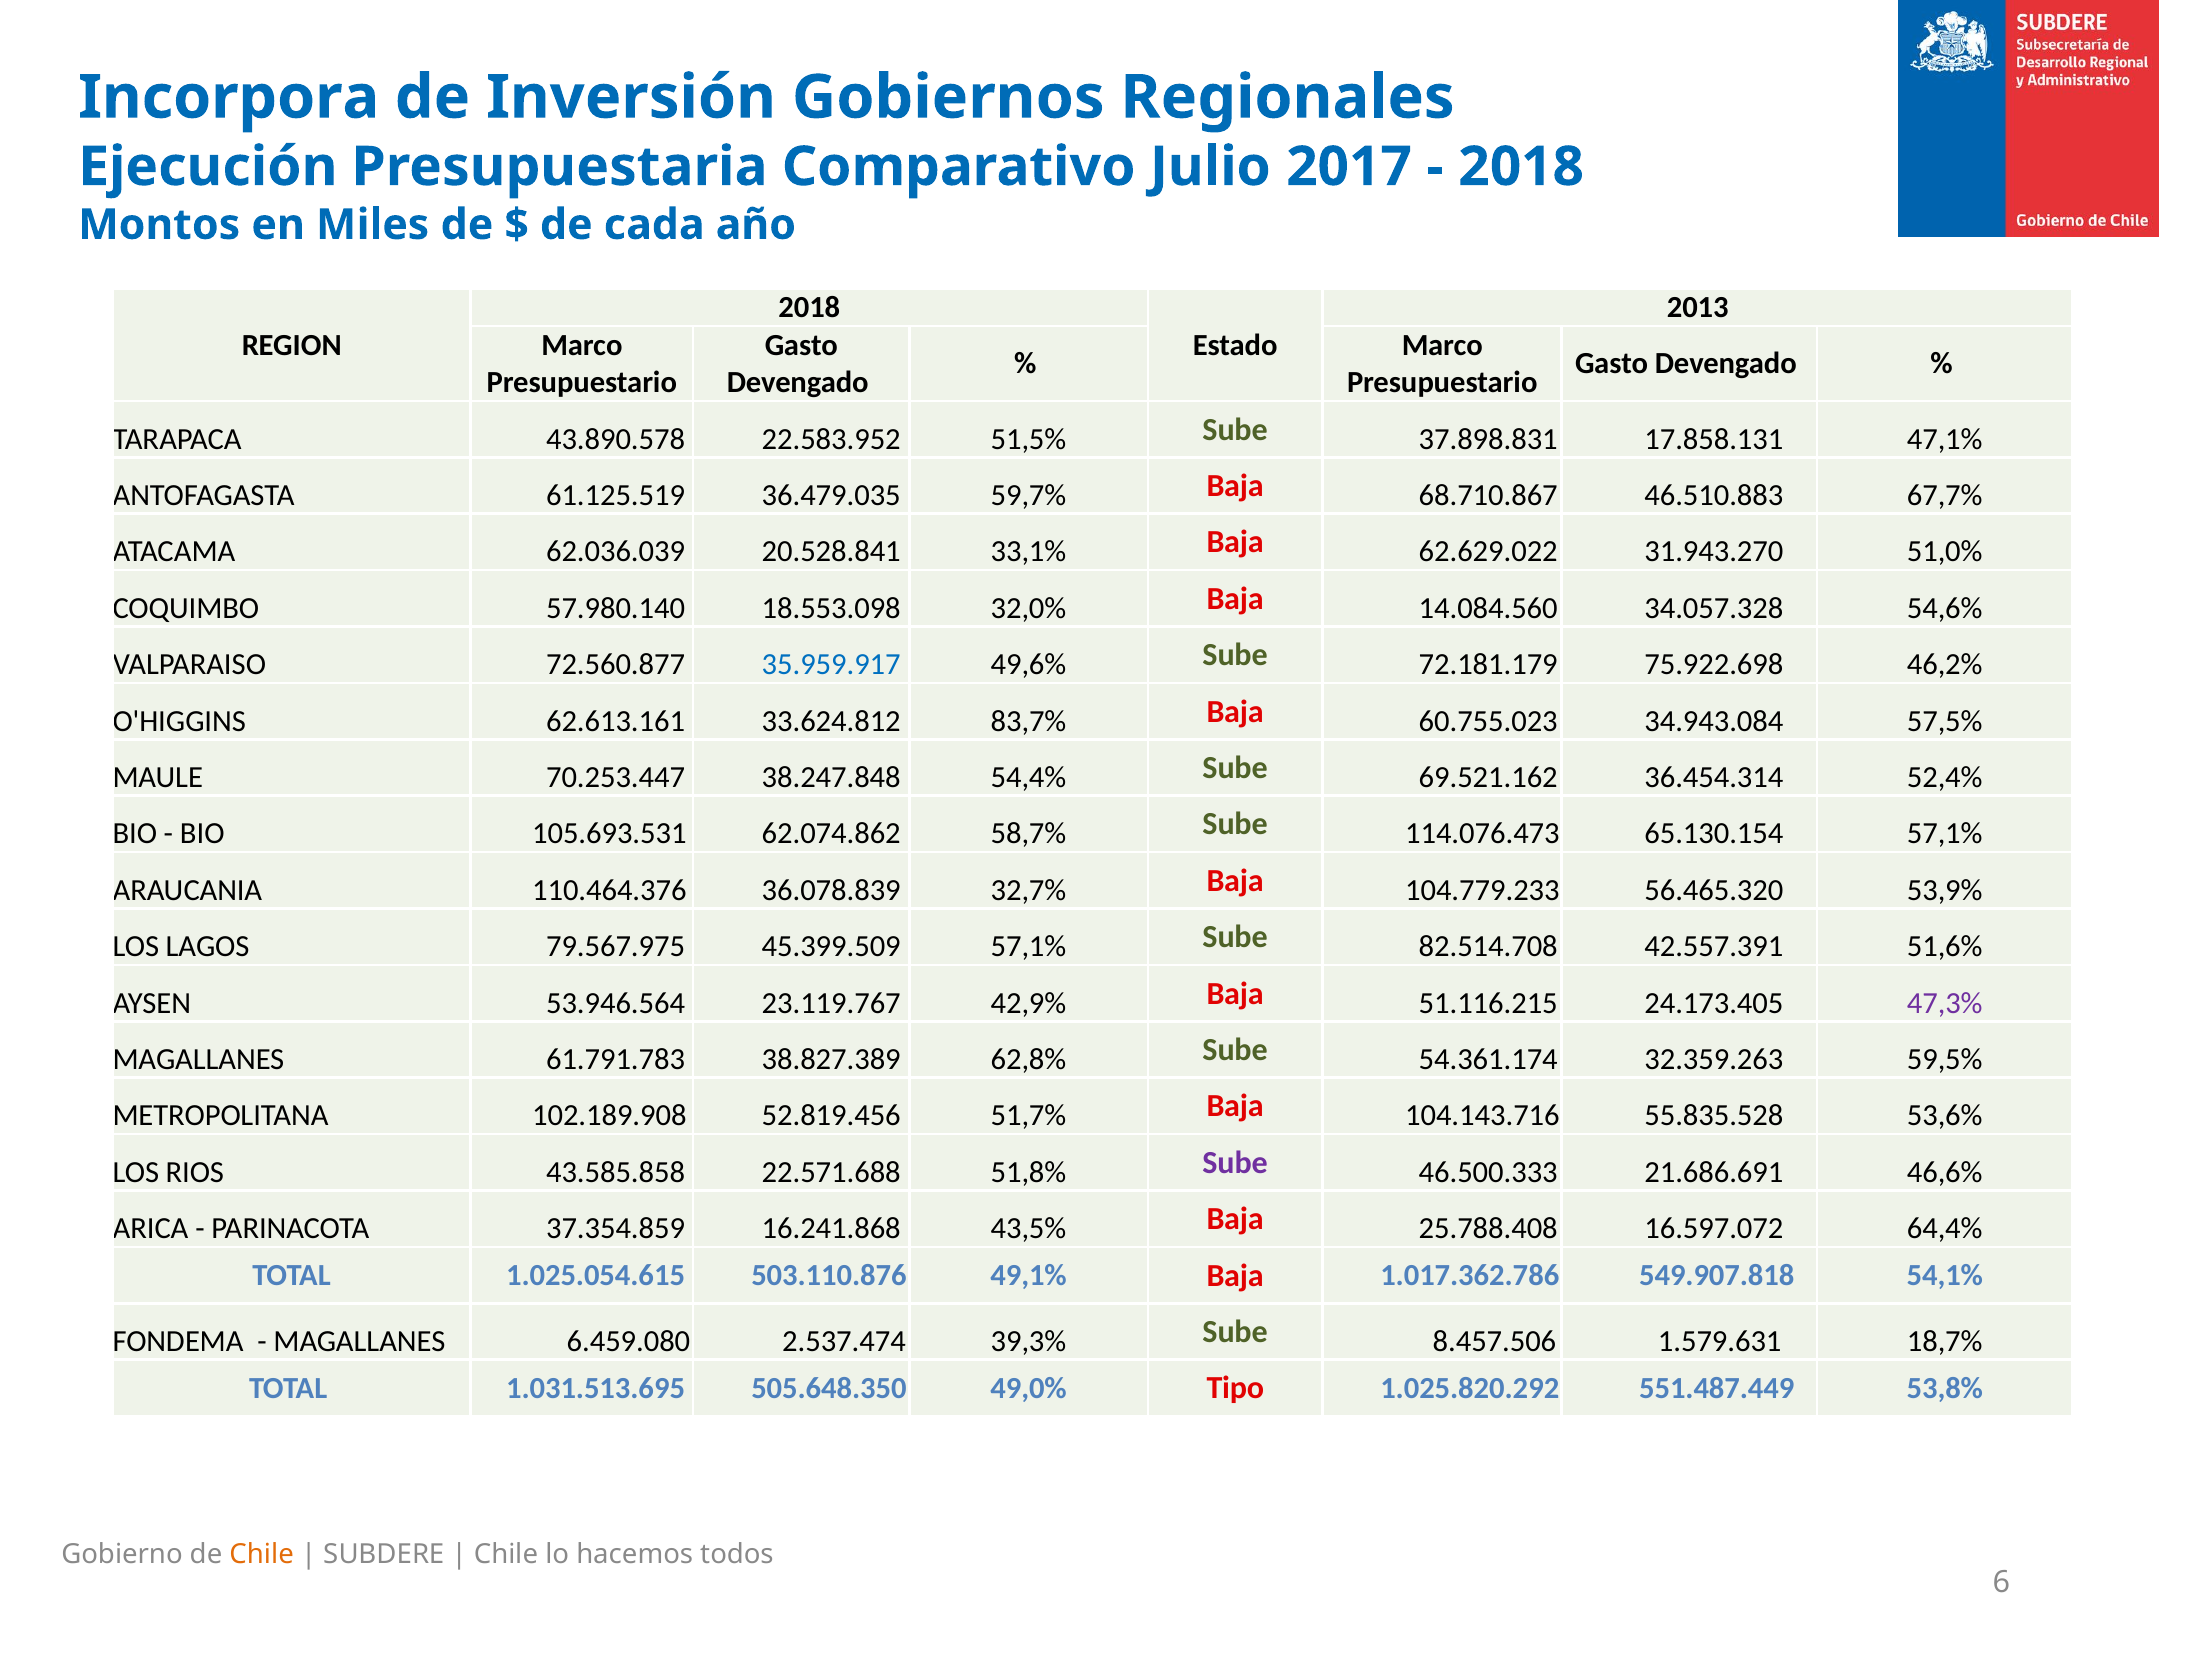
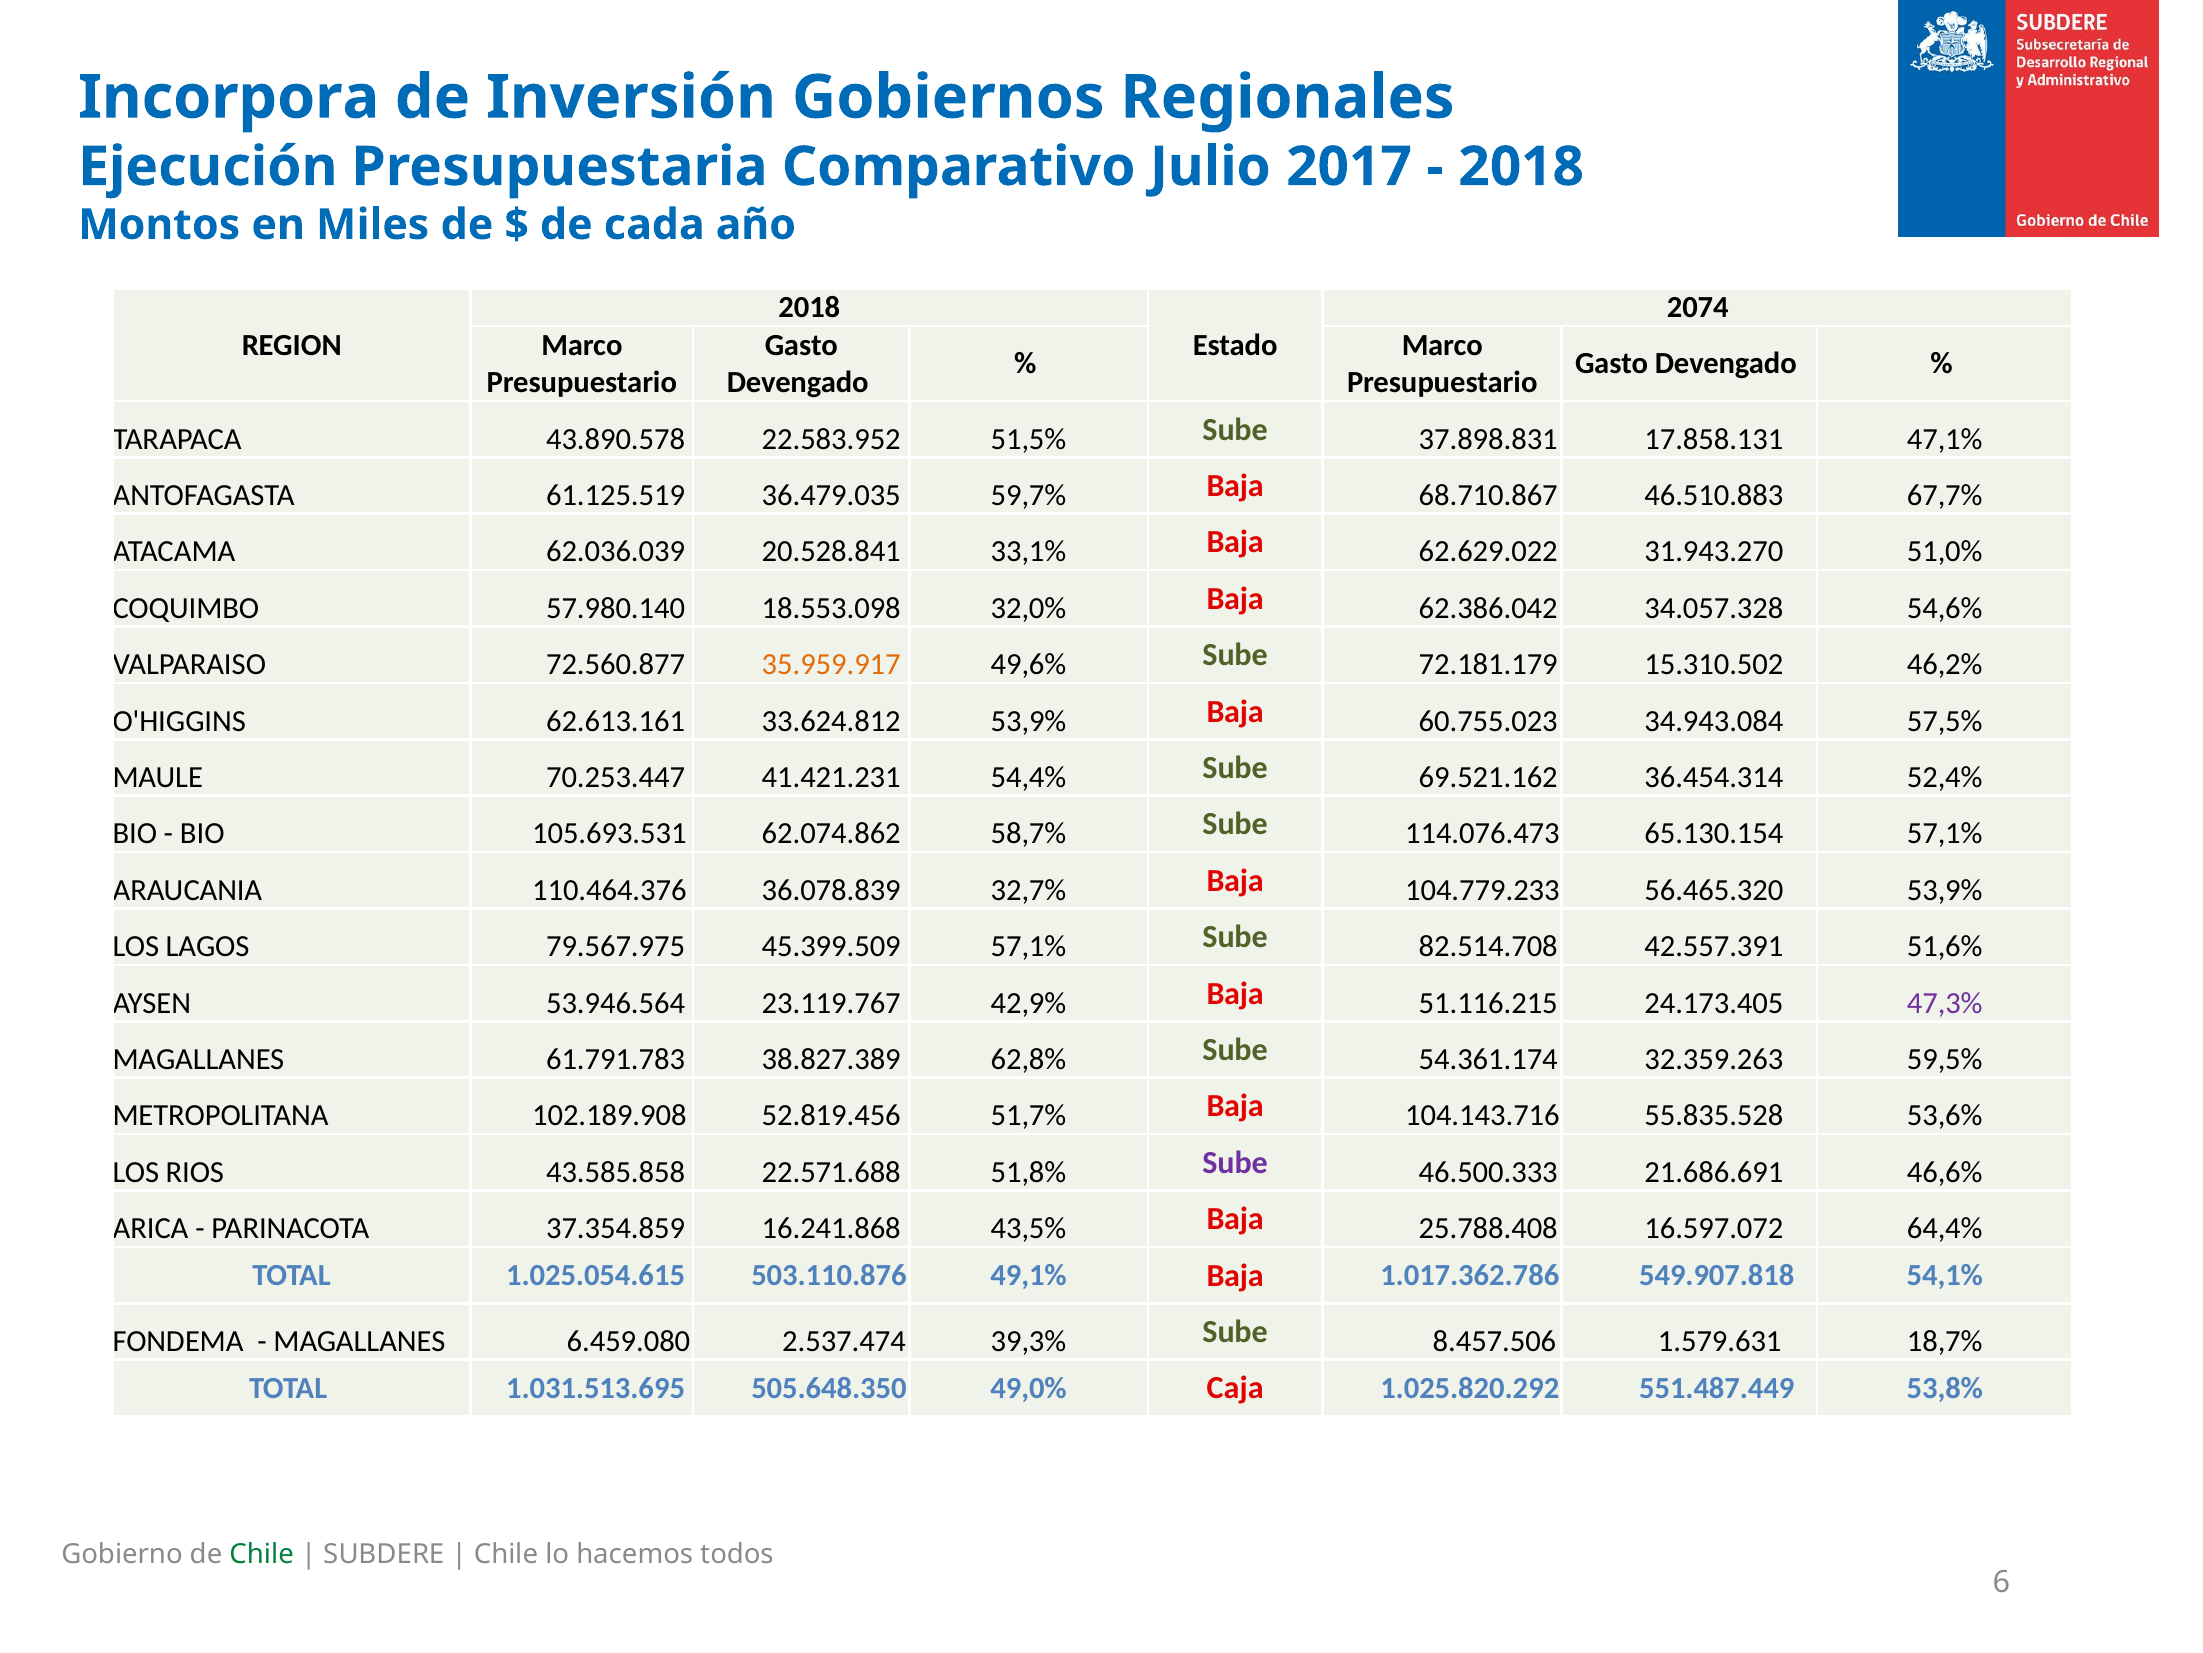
2013: 2013 -> 2074 (1698, 307)
14.084.560: 14.084.560 -> 62.386.042 (1488, 608)
35.959.917 colour: blue -> orange (831, 664)
75.922.698: 75.922.698 -> 15.310.502 (1714, 664)
33.624.812 83,7%: 83,7% -> 53,9% (1029, 721)
38.247.848: 38.247.848 -> 41.421.231 (831, 777)
Tipo: Tipo -> Caja (1235, 1388)
Chile colour: orange -> green (262, 1554)
